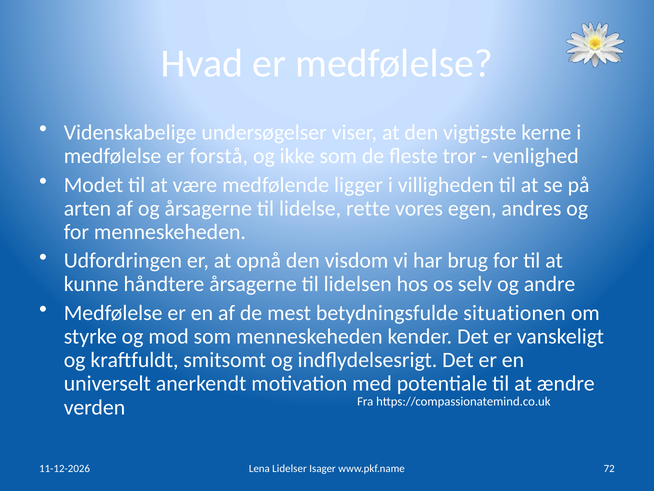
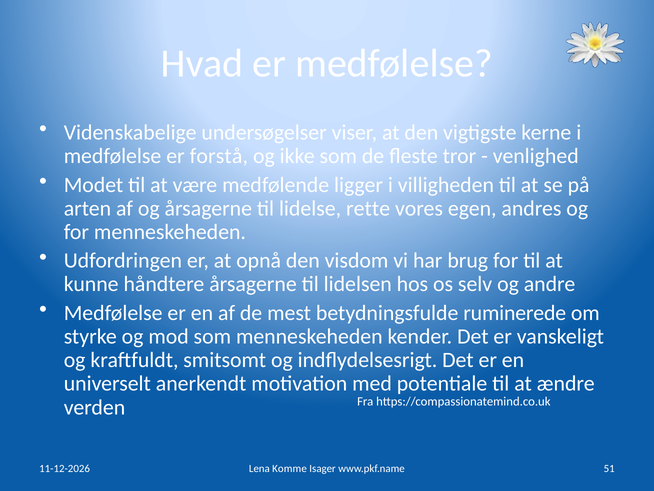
situationen: situationen -> ruminerede (515, 313)
Lidelser: Lidelser -> Komme (290, 468)
72: 72 -> 51 (609, 468)
